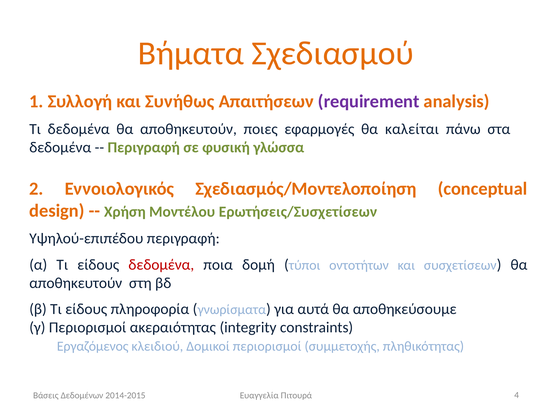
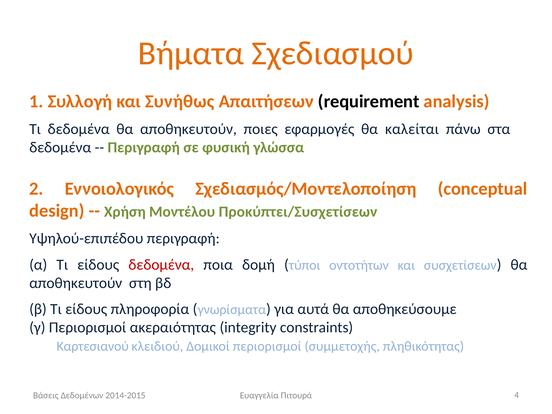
requirement colour: purple -> black (369, 101)
Ερωτήσεις/Συσχετίσεων: Ερωτήσεις/Συσχετίσεων -> Προκύπτει/Συσχετίσεων (298, 212)
Εργαζόμενος: Εργαζόμενος -> Καρτεσιανού (93, 346)
